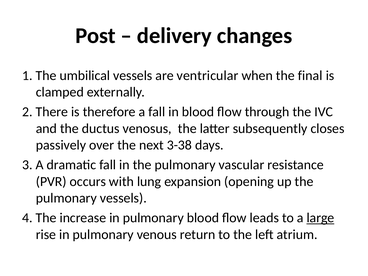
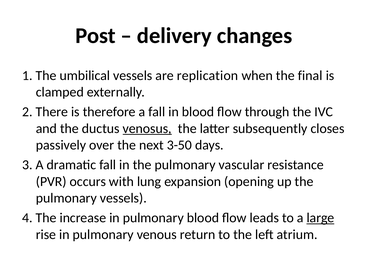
ventricular: ventricular -> replication (208, 75)
venosus underline: none -> present (147, 128)
3-38: 3-38 -> 3-50 (179, 145)
